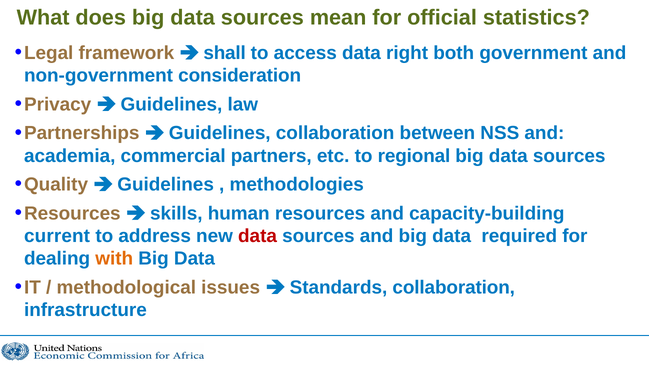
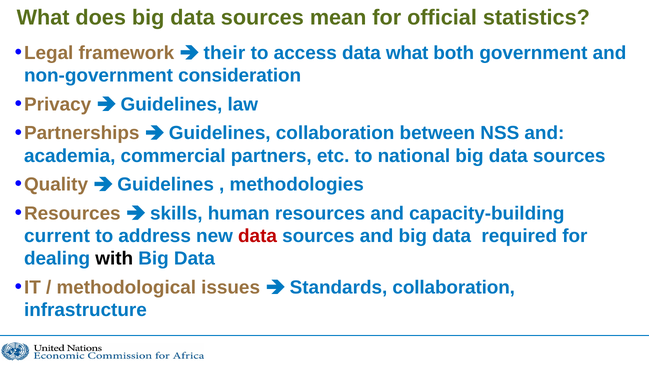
shall: shall -> their (224, 53)
data right: right -> what (407, 53)
regional: regional -> national (414, 156)
with colour: orange -> black (114, 259)
